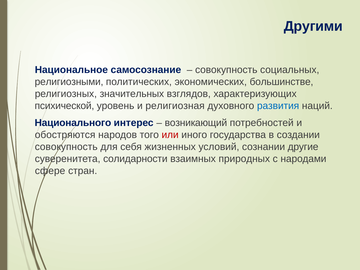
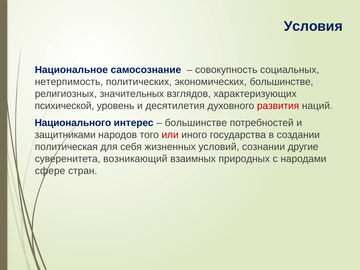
Другими: Другими -> Условия (313, 26)
религиозными: религиозными -> нетерпимость (69, 82)
религиозная: религиозная -> десятилетия (175, 106)
развития colour: blue -> red (278, 106)
возникающий: возникающий -> большинстве (196, 123)
обостряются: обостряются -> защитниками (65, 135)
совокупность: совокупность -> политическая (66, 147)
солидарности: солидарности -> возникающий (135, 159)
